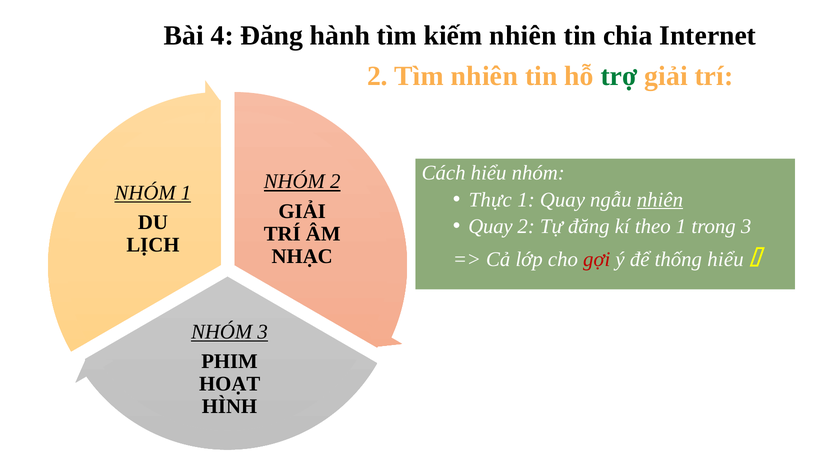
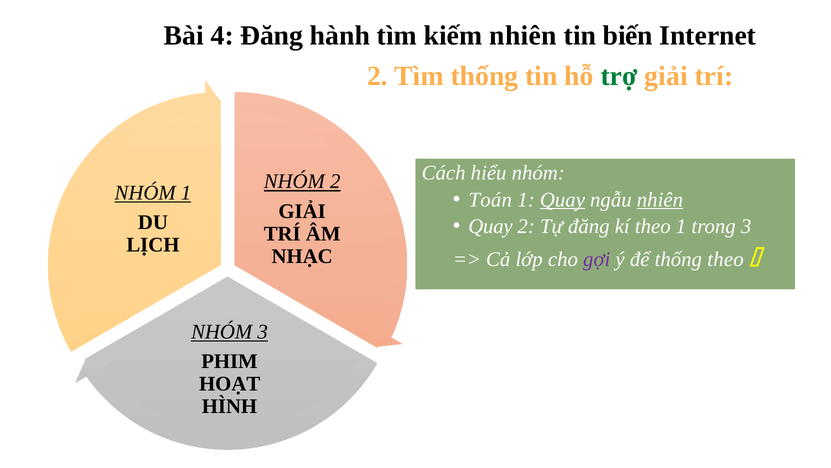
chia: chia -> biến (628, 36)
Tìm nhiên: nhiên -> thống (484, 76)
Thực: Thực -> Toán (490, 199)
Quay underline: none -> present (562, 199)
gợi colour: red -> purple (597, 259)
thống hiểu: hiểu -> theo (726, 259)
